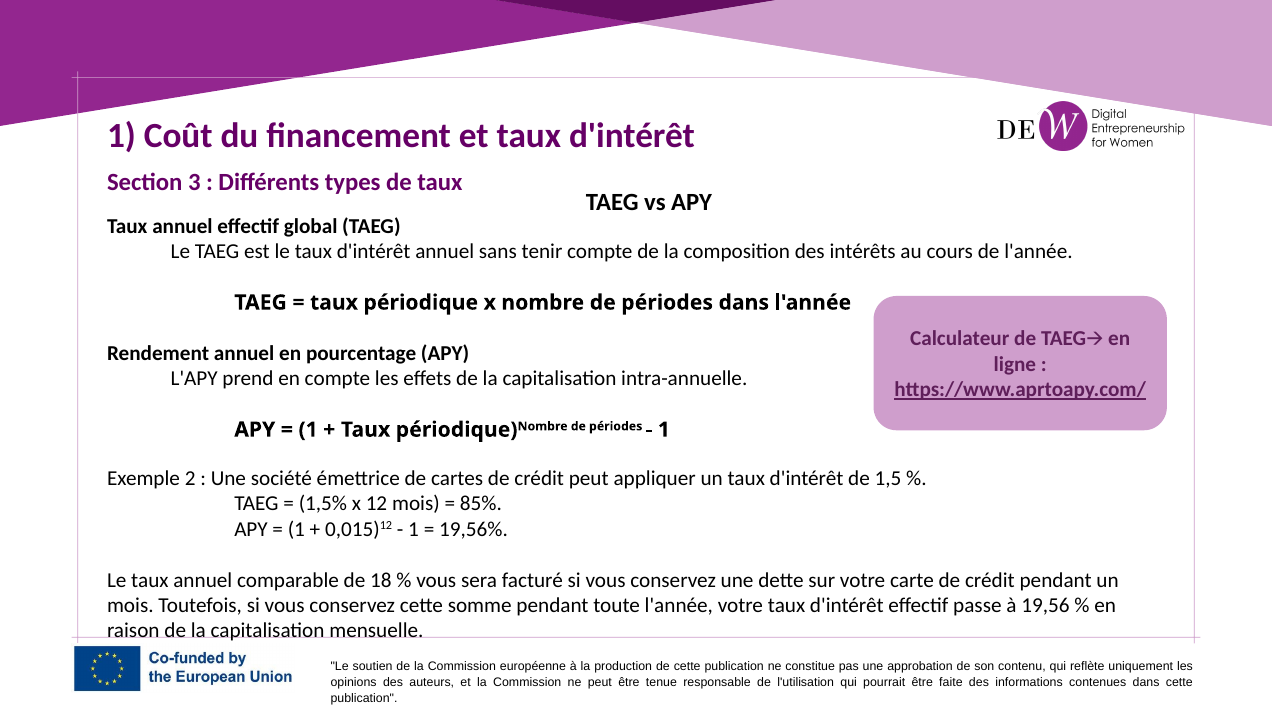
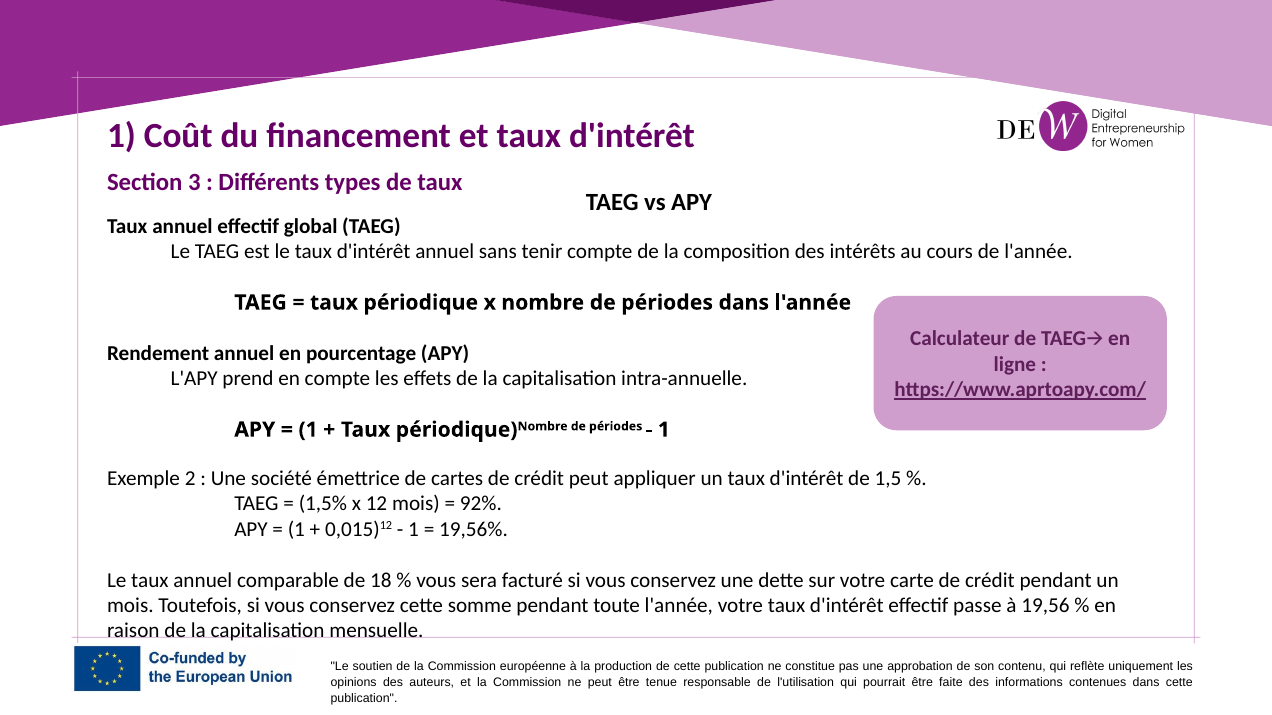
85%: 85% -> 92% (481, 504)
